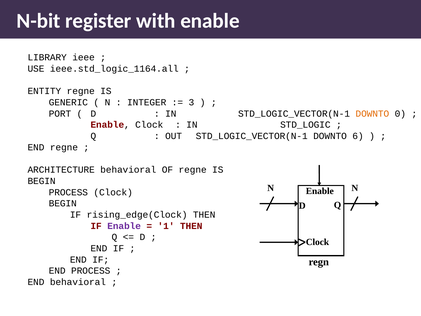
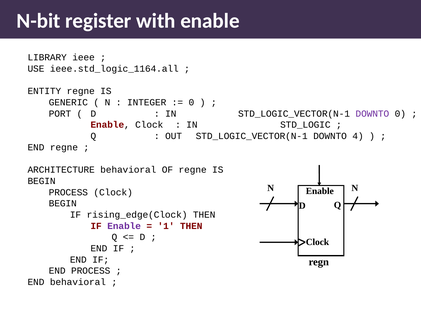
3: 3 -> 0 (191, 102)
DOWNTO colour: orange -> purple (372, 114)
6: 6 -> 4 (358, 136)
